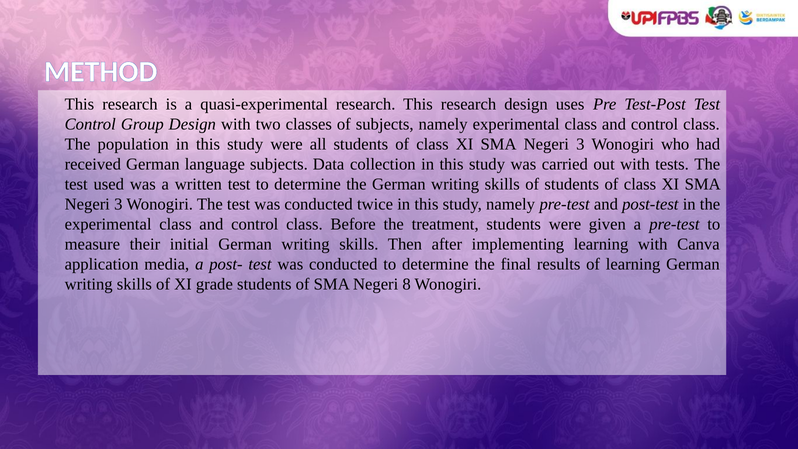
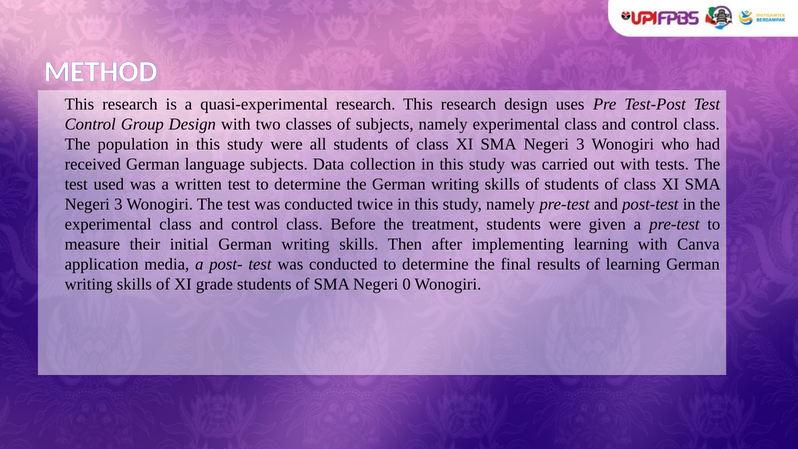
8: 8 -> 0 (407, 284)
